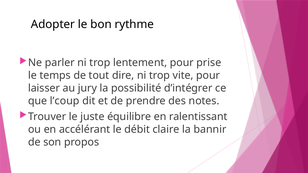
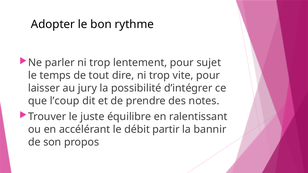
prise: prise -> sujet (209, 63)
claire: claire -> partir (166, 130)
